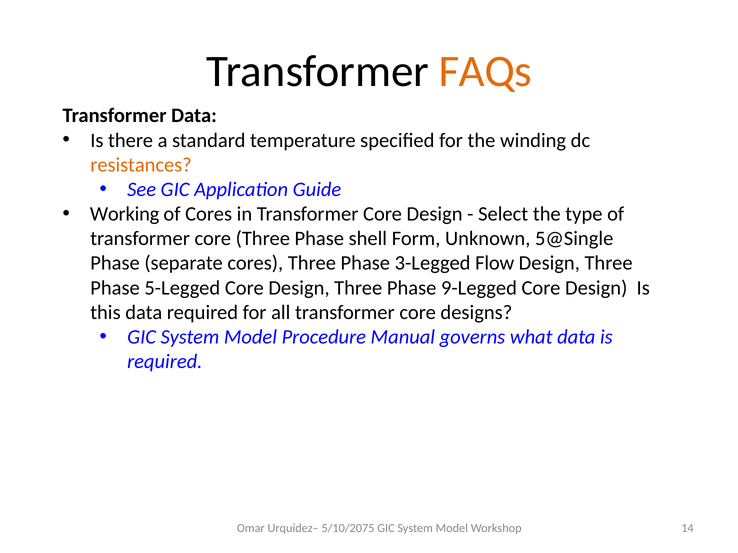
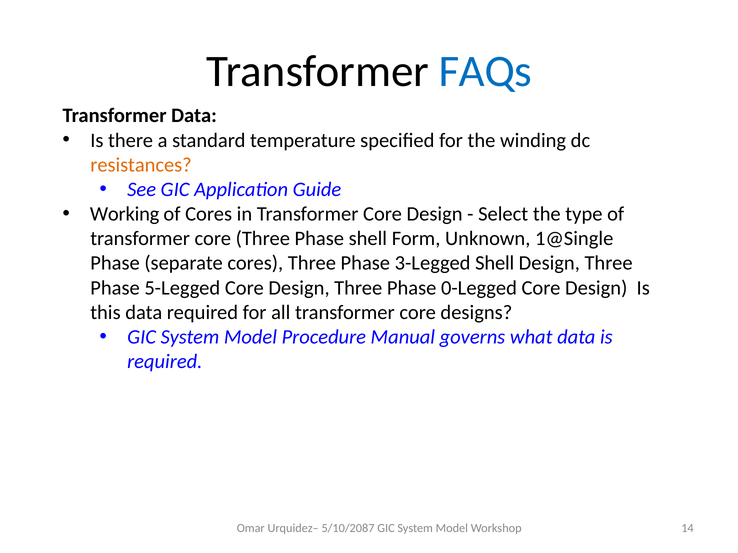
FAQs colour: orange -> blue (485, 71)
5@Single: 5@Single -> 1@Single (574, 239)
3-Legged Flow: Flow -> Shell (495, 263)
9-Legged: 9-Legged -> 0-Legged (479, 288)
5/10/2075: 5/10/2075 -> 5/10/2087 (348, 529)
